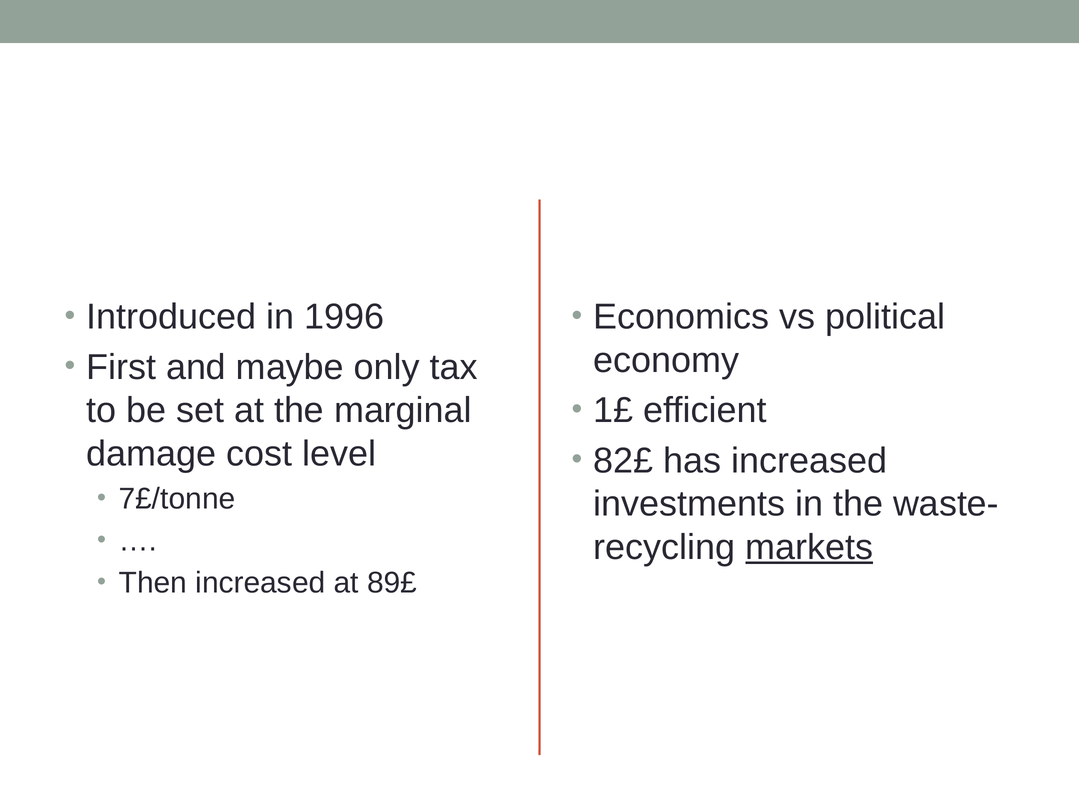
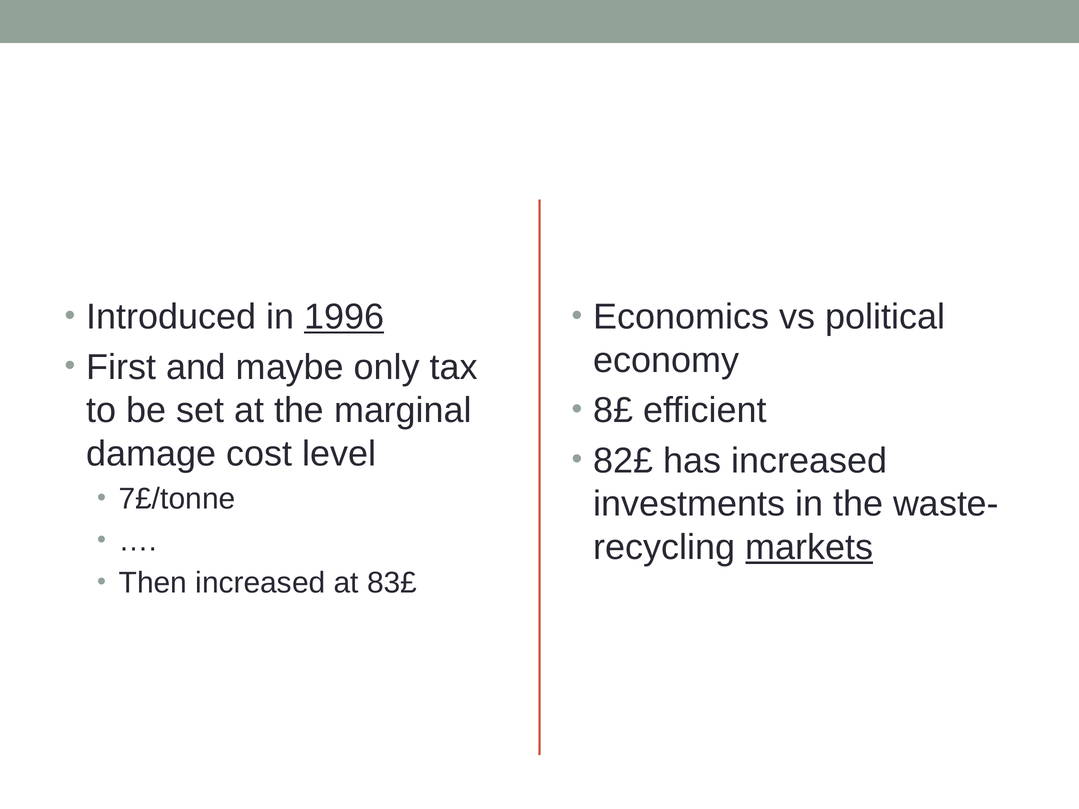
1996 underline: none -> present (344, 317)
1£: 1£ -> 8£ (613, 411)
89£: 89£ -> 83£ (392, 583)
